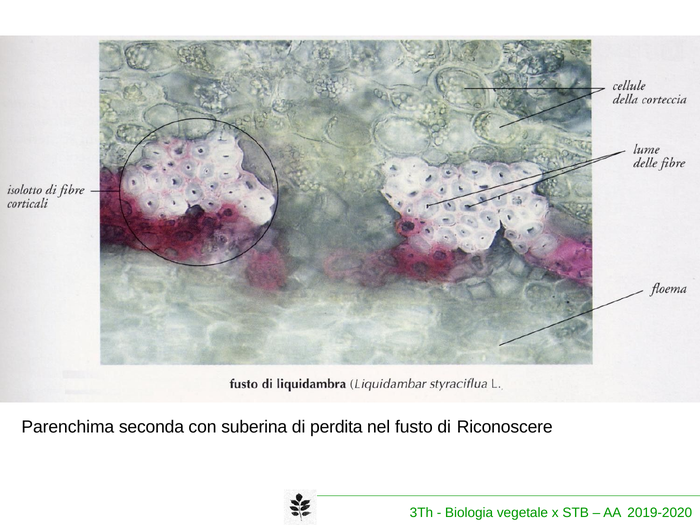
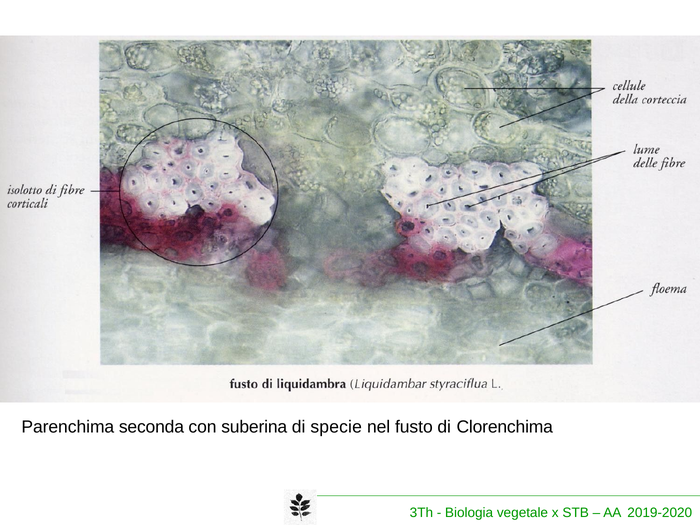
perdita: perdita -> specie (336, 427)
Riconoscere: Riconoscere -> Clorenchima (505, 427)
